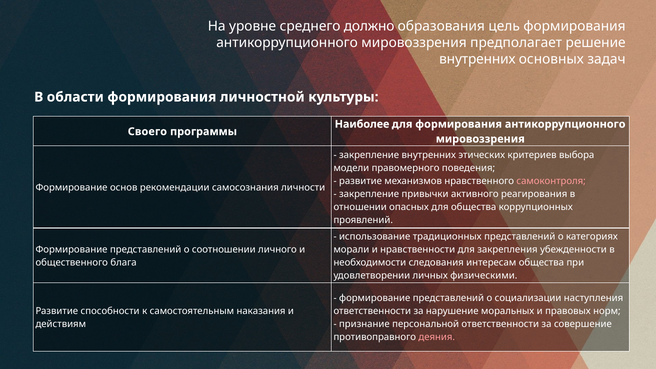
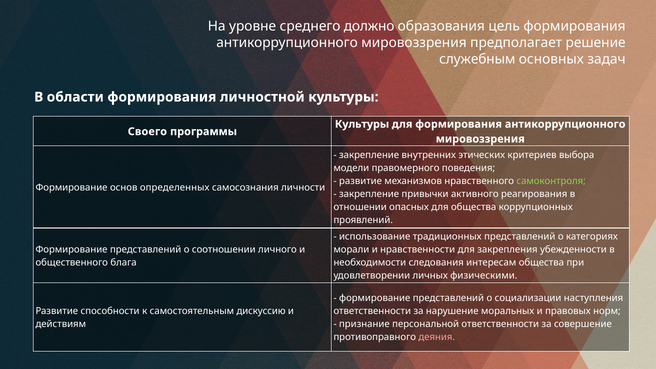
внутренних: внутренних -> служебным (477, 59)
Наиболее: Наиболее -> Культуры (362, 124)
самоконтроля colour: pink -> light green (551, 181)
рекомендации: рекомендации -> определенных (175, 187)
наказания: наказания -> дискуссию (261, 311)
